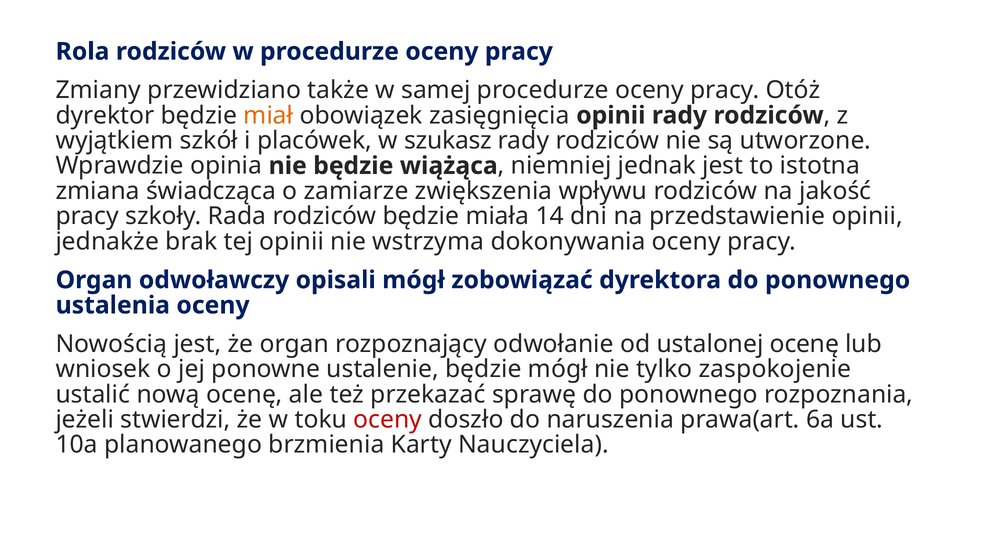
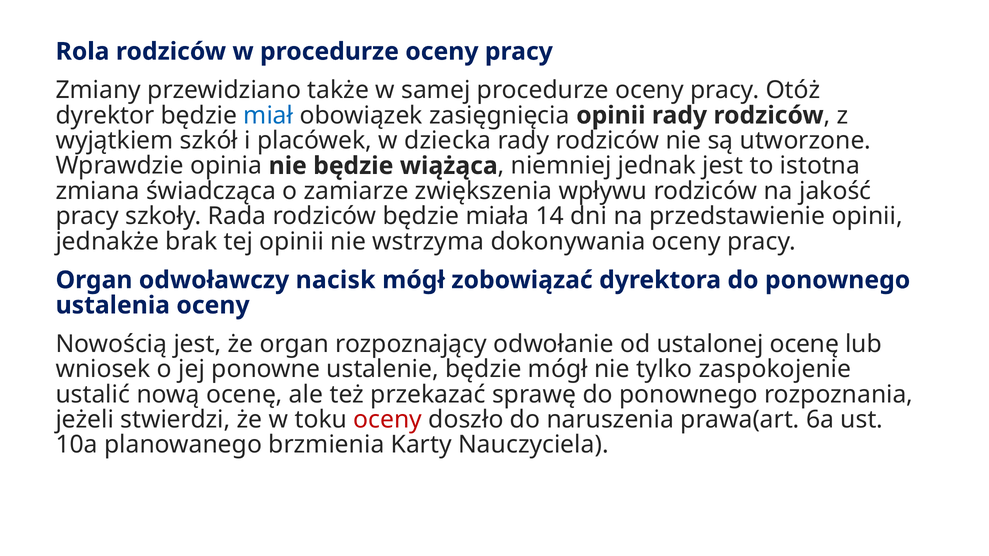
miał colour: orange -> blue (268, 115)
szukasz: szukasz -> dziecka (448, 141)
opisali: opisali -> nacisk (336, 280)
